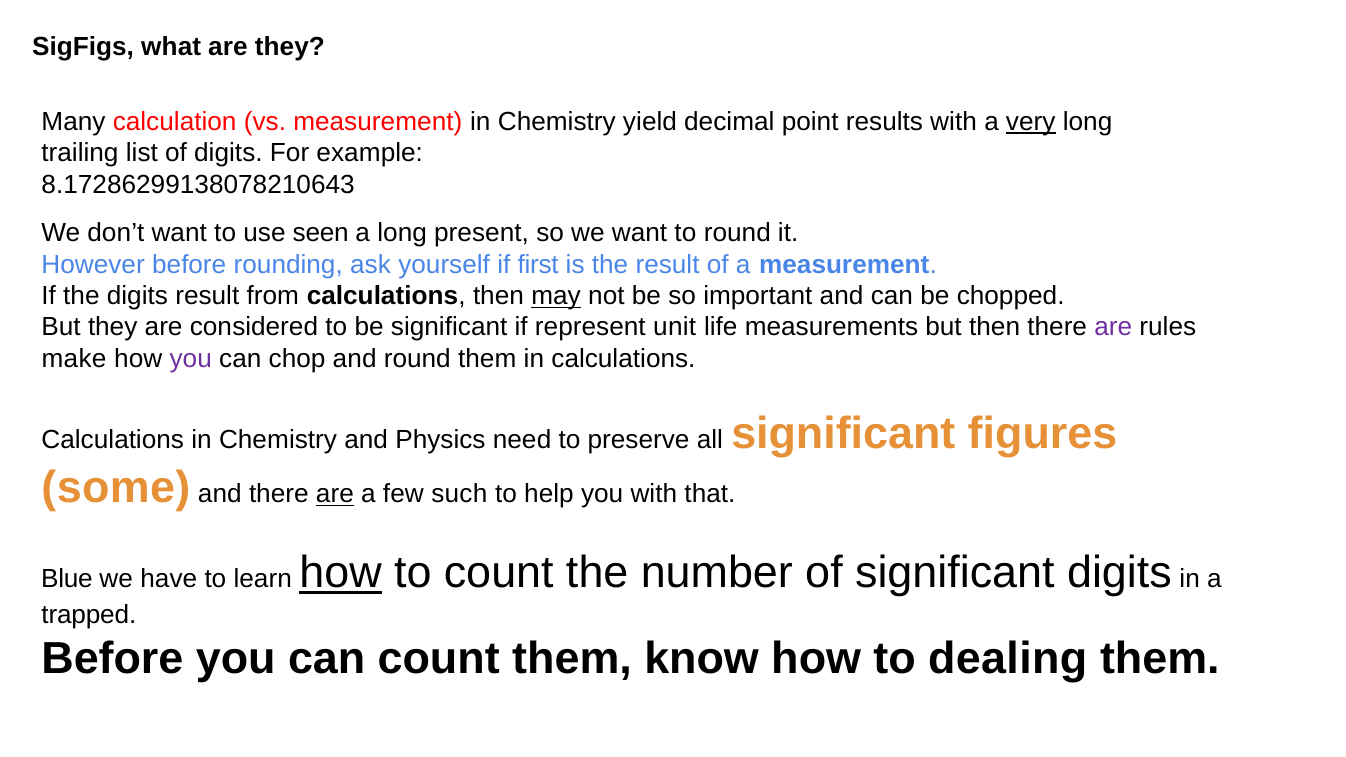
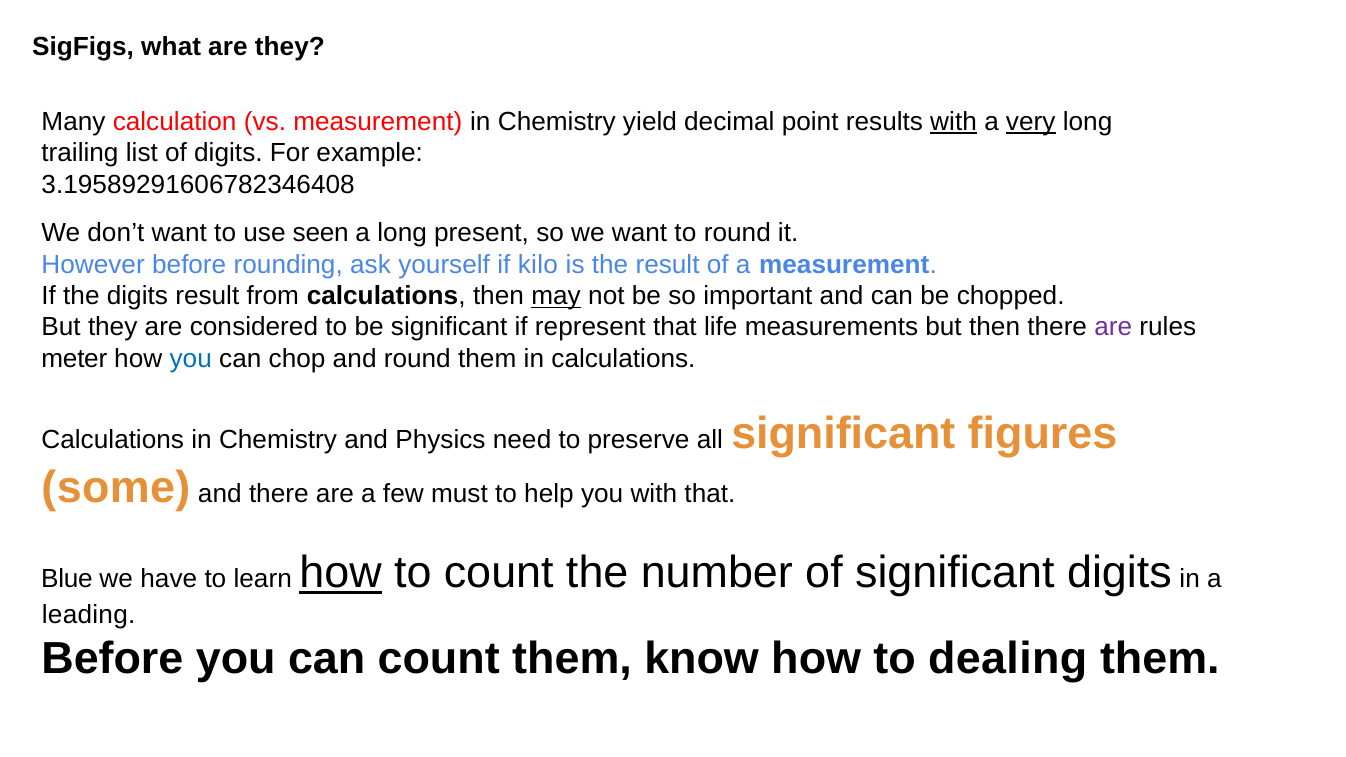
with underline: none -> present (954, 122)
8.17286299138078210643: 8.17286299138078210643 -> 3.19589291606782346408 (198, 185)
first: first -> kilo (538, 265)
represent unit: unit -> that (675, 327)
make: make -> meter (74, 359)
you colour: purple -> blue (191, 359)
are underline: present -> none (335, 494)
such: such -> must (459, 494)
trapped: trapped -> leading (89, 615)
